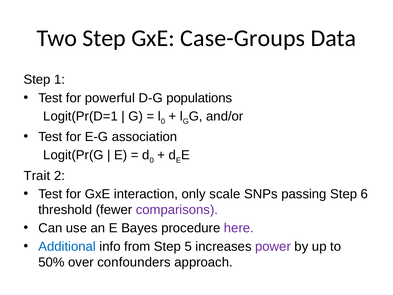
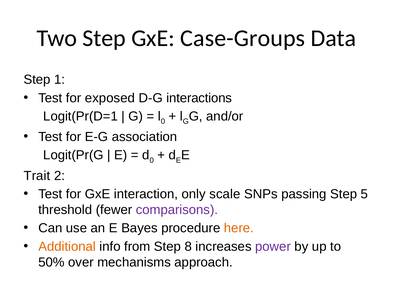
powerful: powerful -> exposed (110, 98)
populations: populations -> interactions (199, 98)
6: 6 -> 5 (364, 194)
here colour: purple -> orange (239, 228)
Additional colour: blue -> orange (67, 246)
5: 5 -> 8 (188, 246)
confounders: confounders -> mechanisms (134, 262)
